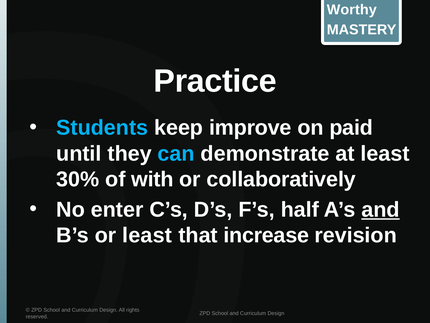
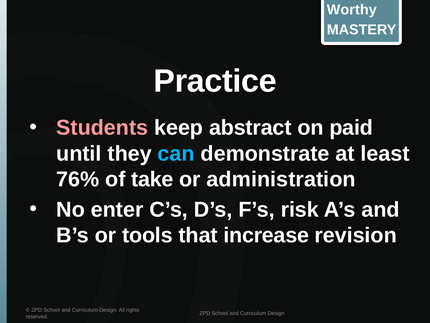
Students colour: light blue -> pink (102, 128)
improve: improve -> abstract (250, 128)
30%: 30% -> 76% (78, 179)
with: with -> take (152, 179)
collaboratively: collaboratively -> administration (281, 179)
half: half -> risk (300, 209)
and underline: present -> none (381, 209)
or least: least -> tools (147, 235)
